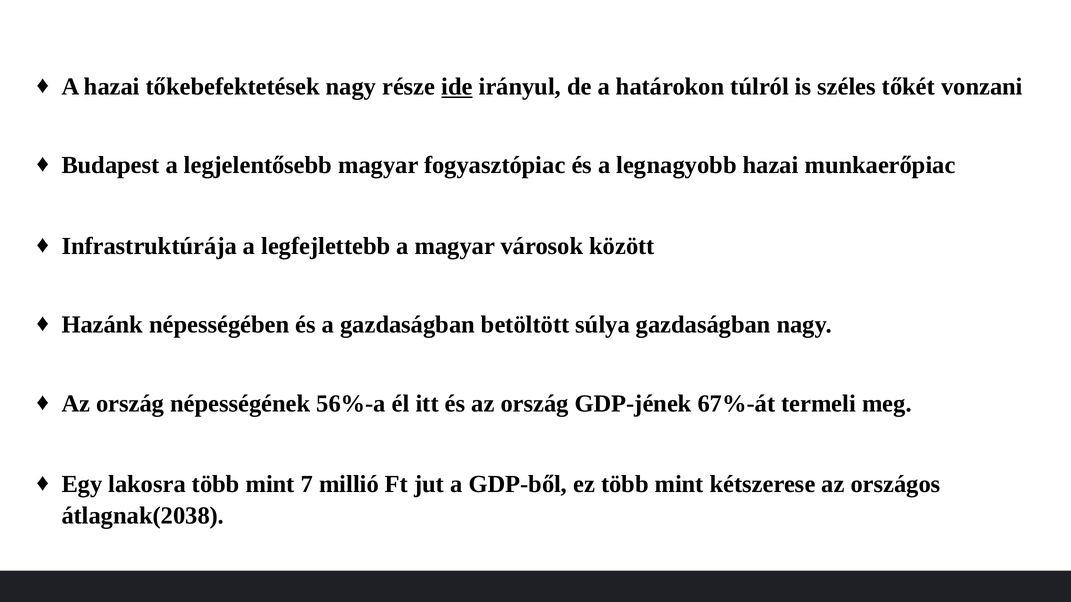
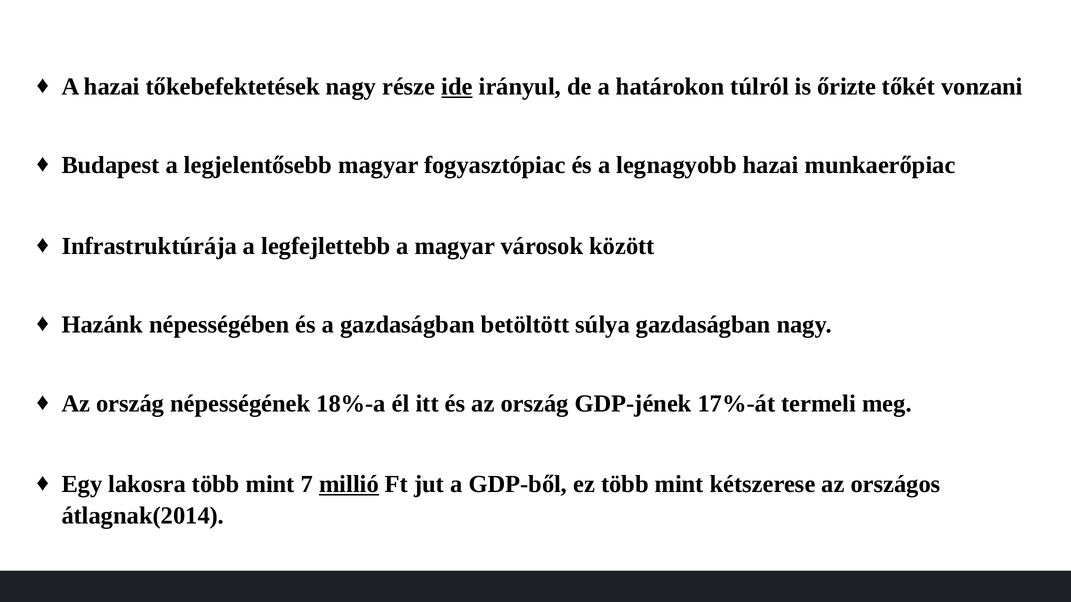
széles: széles -> őrizte (847, 87)
56%-a: 56%-a -> 18%-a (351, 404)
67%-át: 67%-át -> 17%-át (736, 404)
millió underline: none -> present (349, 485)
átlagnak(2038: átlagnak(2038 -> átlagnak(2014 (143, 516)
